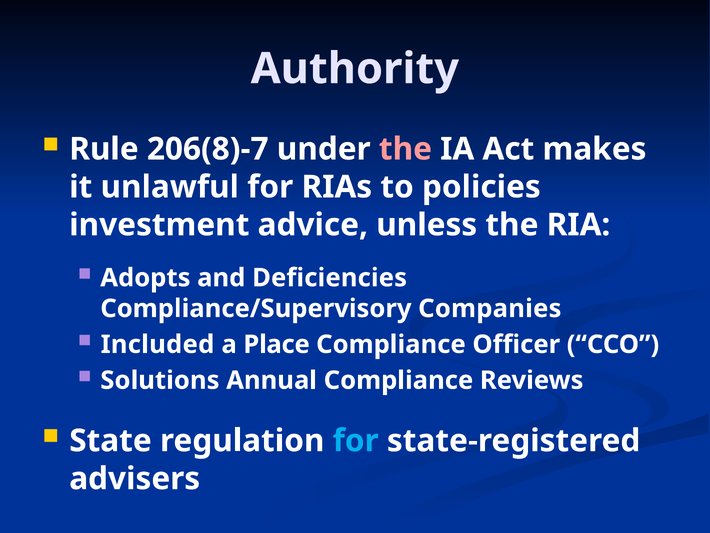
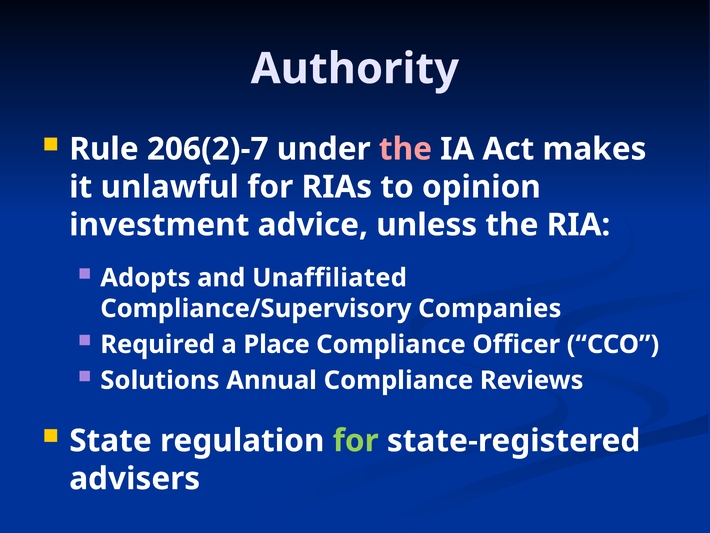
206(8)-7: 206(8)-7 -> 206(2)-7 (208, 149)
policies: policies -> opinion (481, 187)
Deficiencies: Deficiencies -> Unaffiliated (330, 278)
Included: Included -> Required (158, 344)
for colour: light blue -> light green (356, 440)
